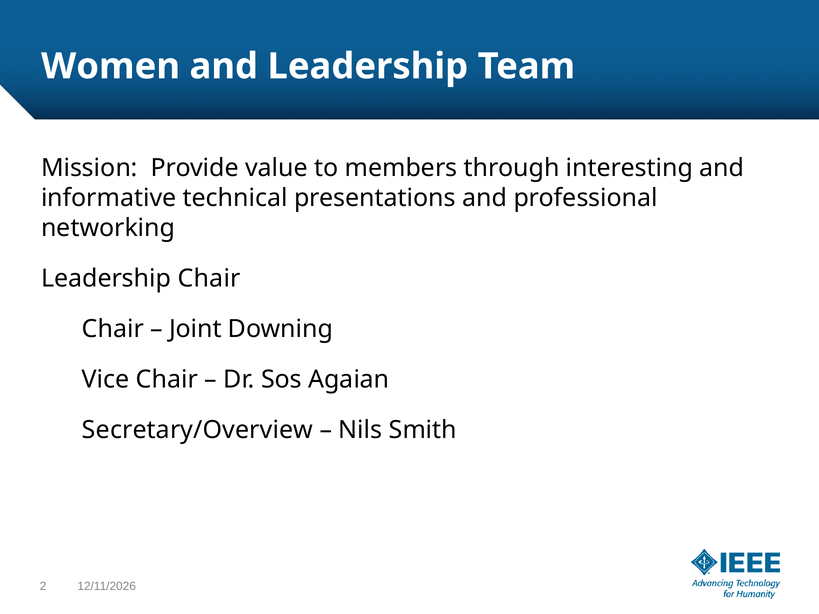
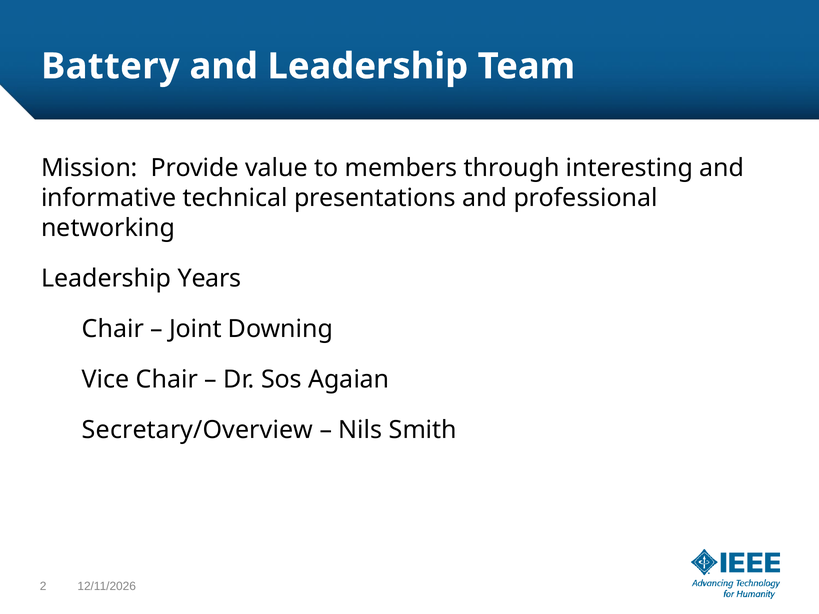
Women: Women -> Battery (110, 66)
Leadership Chair: Chair -> Years (209, 279)
